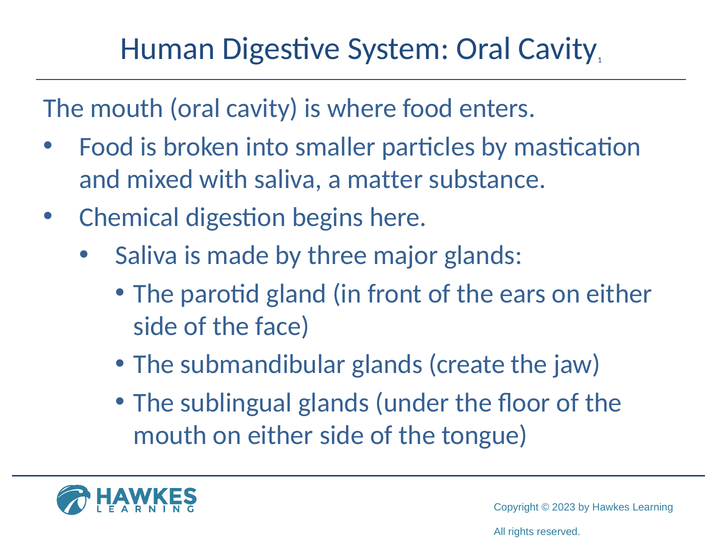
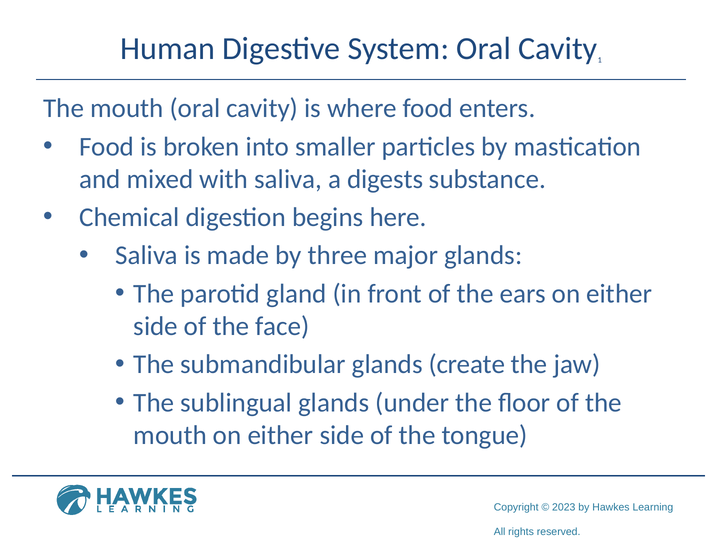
matter: matter -> digests (385, 179)
